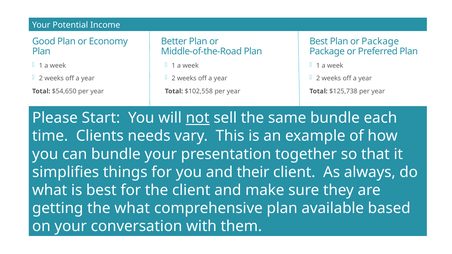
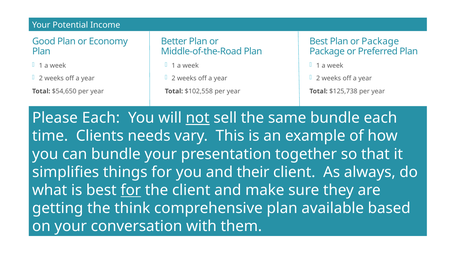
Please Start: Start -> Each (101, 118)
for underline: none -> present (131, 190)
the what: what -> think (132, 208)
